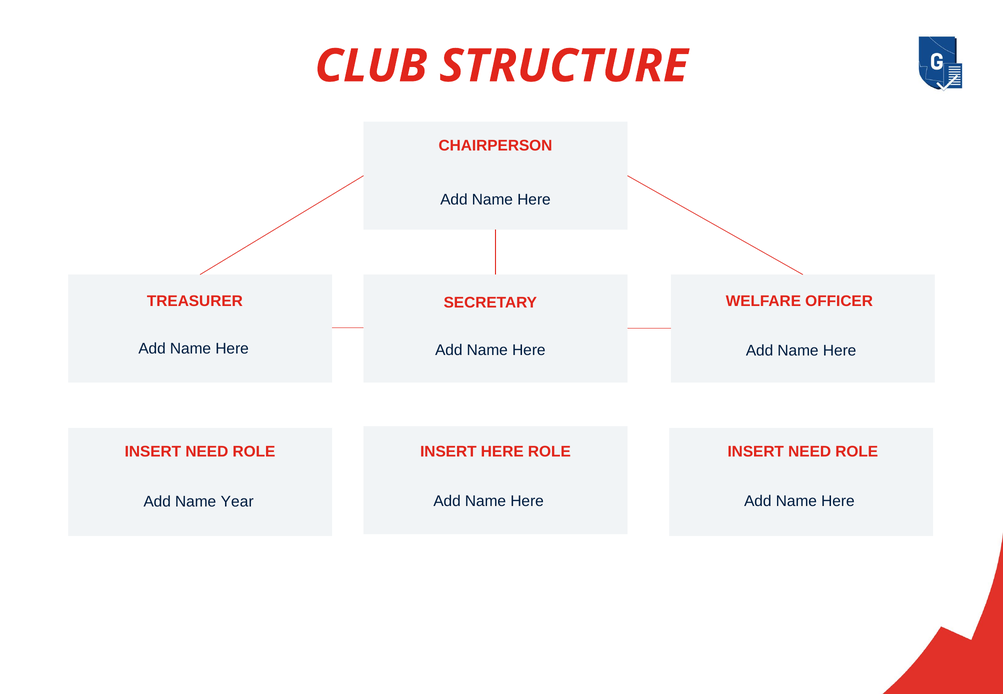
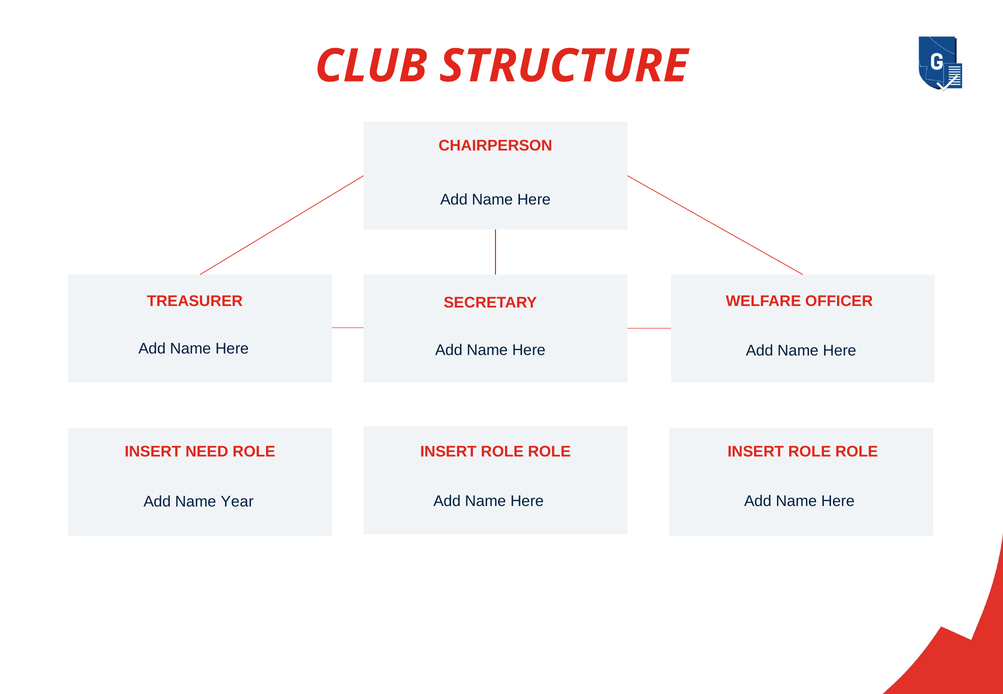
HERE: HERE -> ROLE (502, 452)
NEED: NEED -> ROLE (810, 452)
